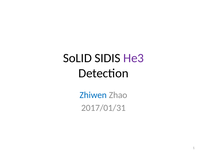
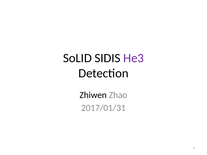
Zhiwen colour: blue -> black (93, 95)
